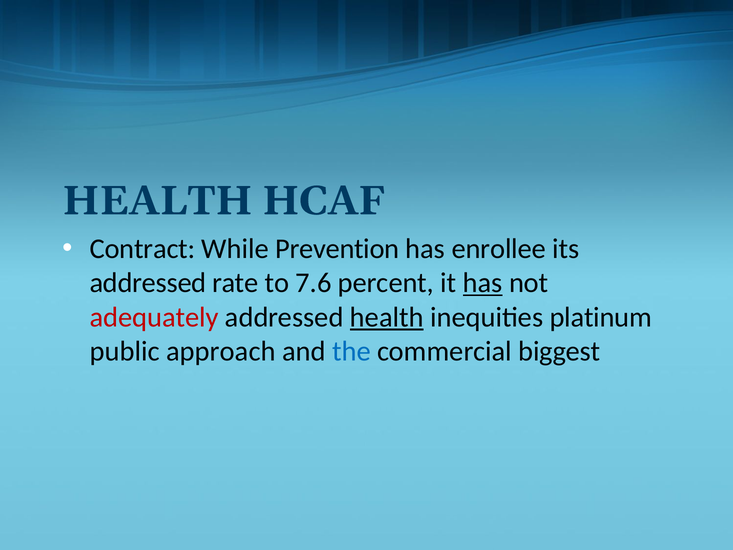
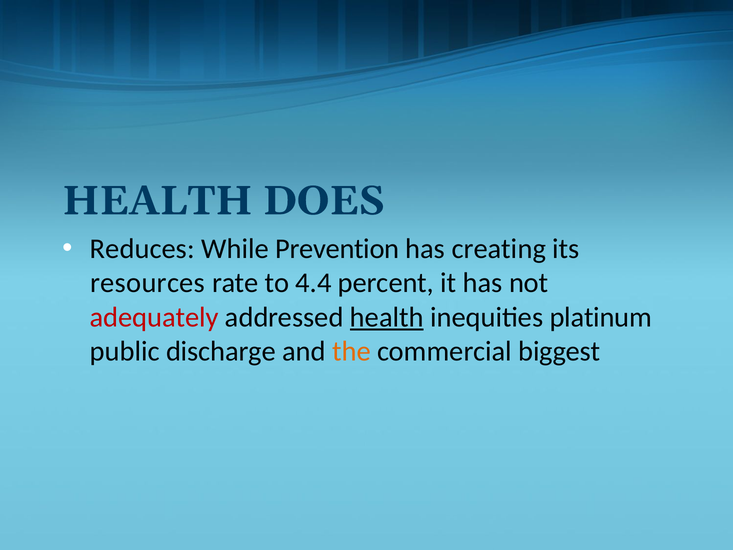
HCAF: HCAF -> DOES (324, 201)
Contract: Contract -> Reduces (142, 249)
enrollee: enrollee -> creating (499, 249)
addressed: addressed -> resources (148, 283)
7.6: 7.6 -> 4.4 (313, 283)
has underline: present -> none (483, 283)
approach: approach -> discharge (221, 351)
the colour: blue -> orange (351, 351)
